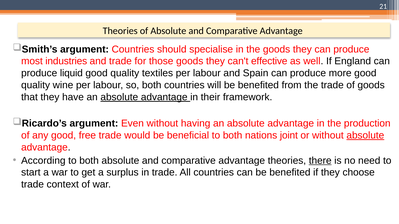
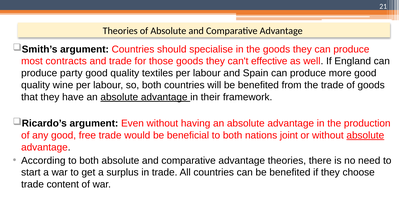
industries: industries -> contracts (66, 61)
liquid: liquid -> party (71, 73)
there underline: present -> none (320, 161)
context: context -> content (63, 185)
